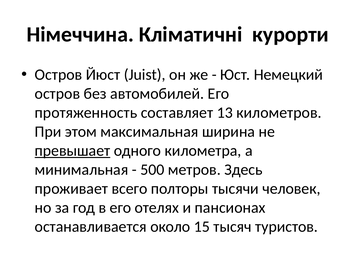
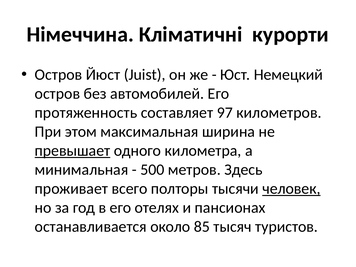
13: 13 -> 97 (225, 113)
человек underline: none -> present (291, 189)
15: 15 -> 85 (202, 227)
